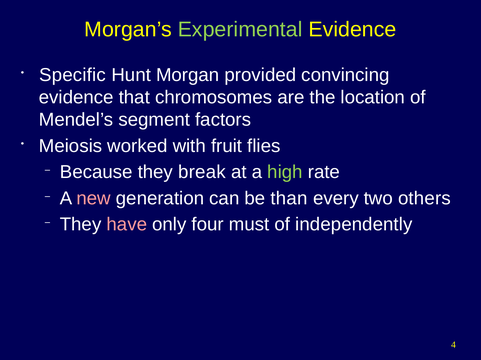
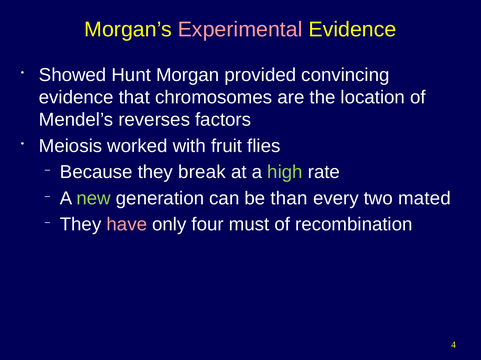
Experimental colour: light green -> pink (240, 30)
Specific: Specific -> Showed (73, 75)
segment: segment -> reverses (154, 120)
new colour: pink -> light green (94, 199)
others: others -> mated (424, 199)
independently: independently -> recombination (354, 225)
